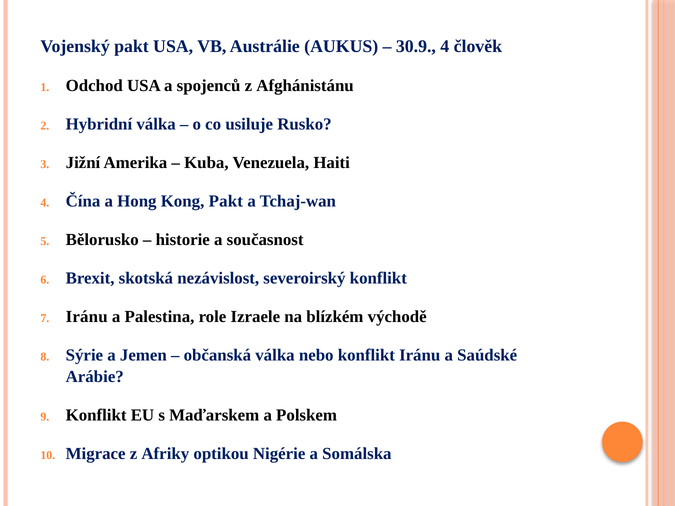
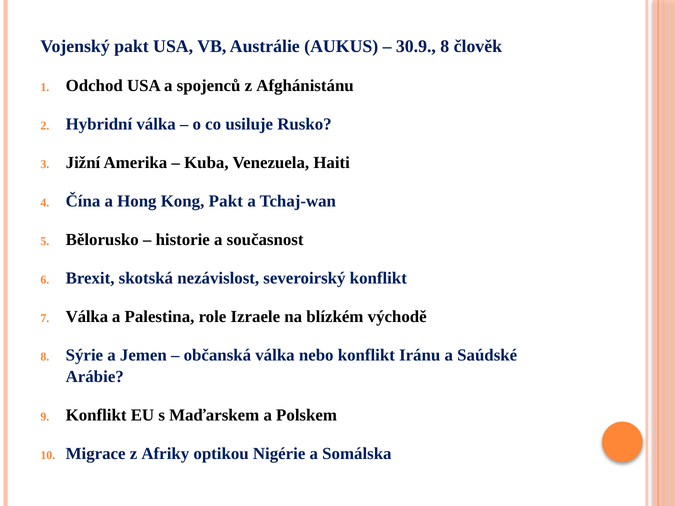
30.9 4: 4 -> 8 (445, 47)
Iránu: Iránu -> Válka (87, 317)
